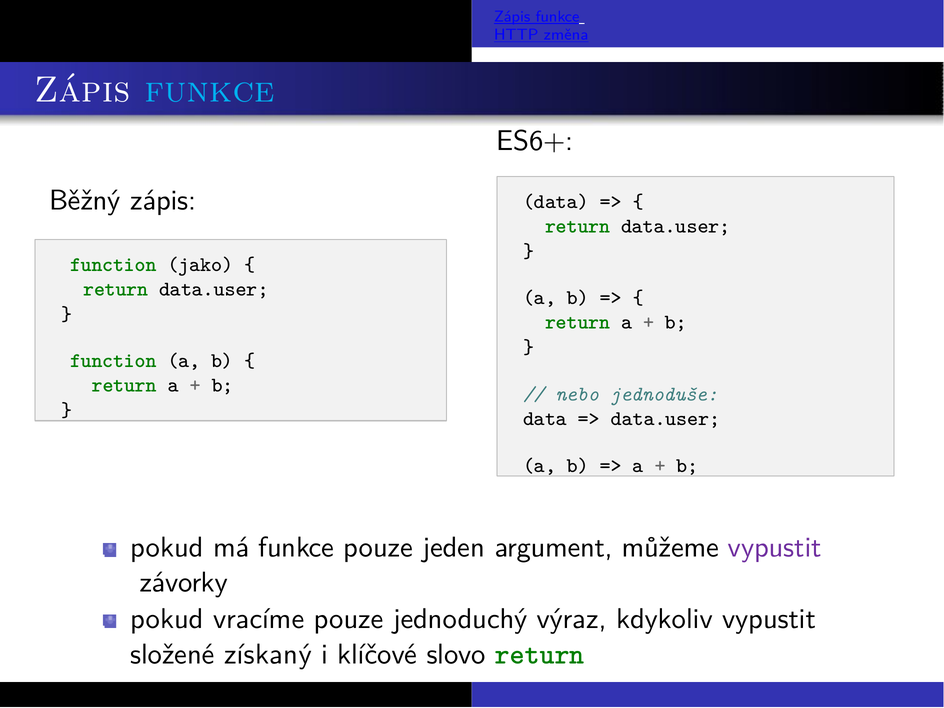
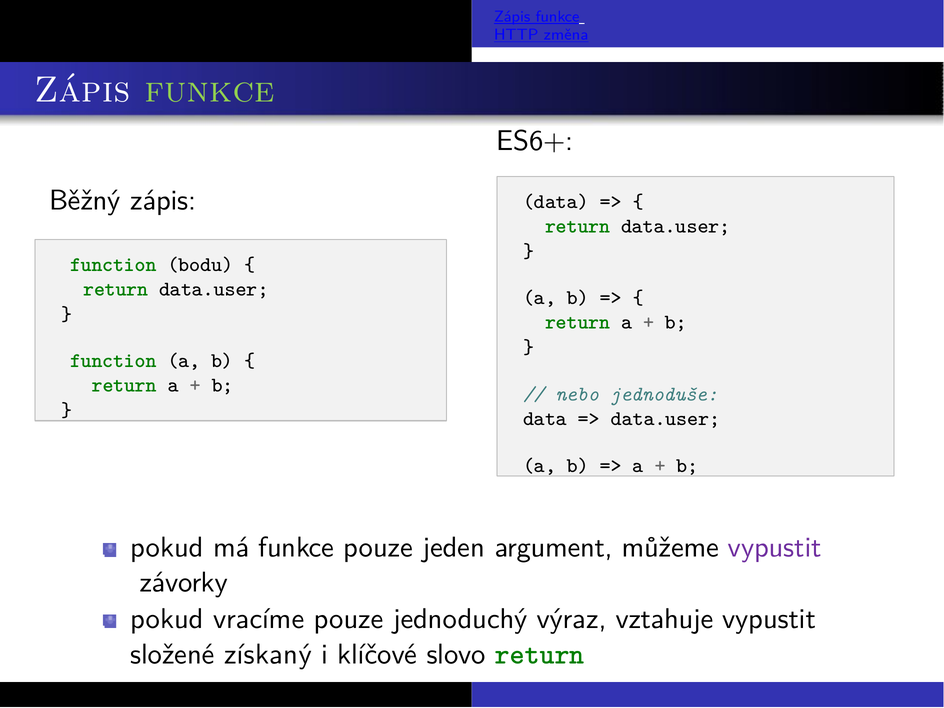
funkce colour: light blue -> light green (210, 90)
jako: jako -> bodu (200, 265)
kdykoliv: kdykoliv -> vztahuje (665, 619)
